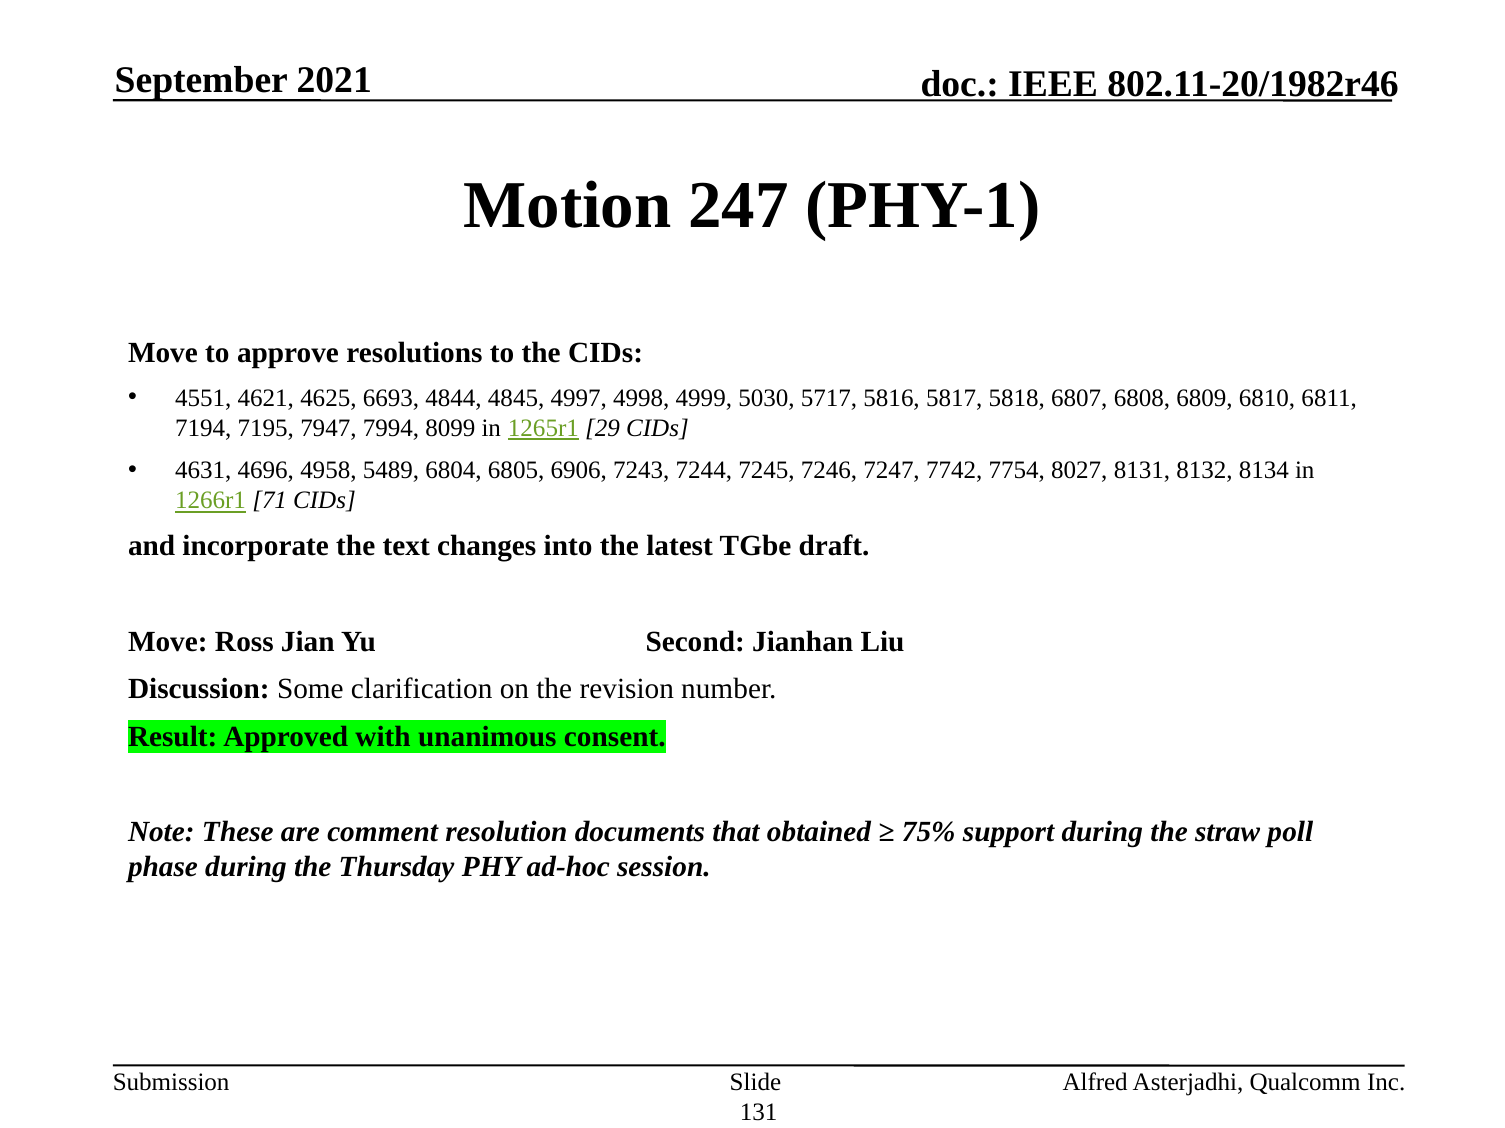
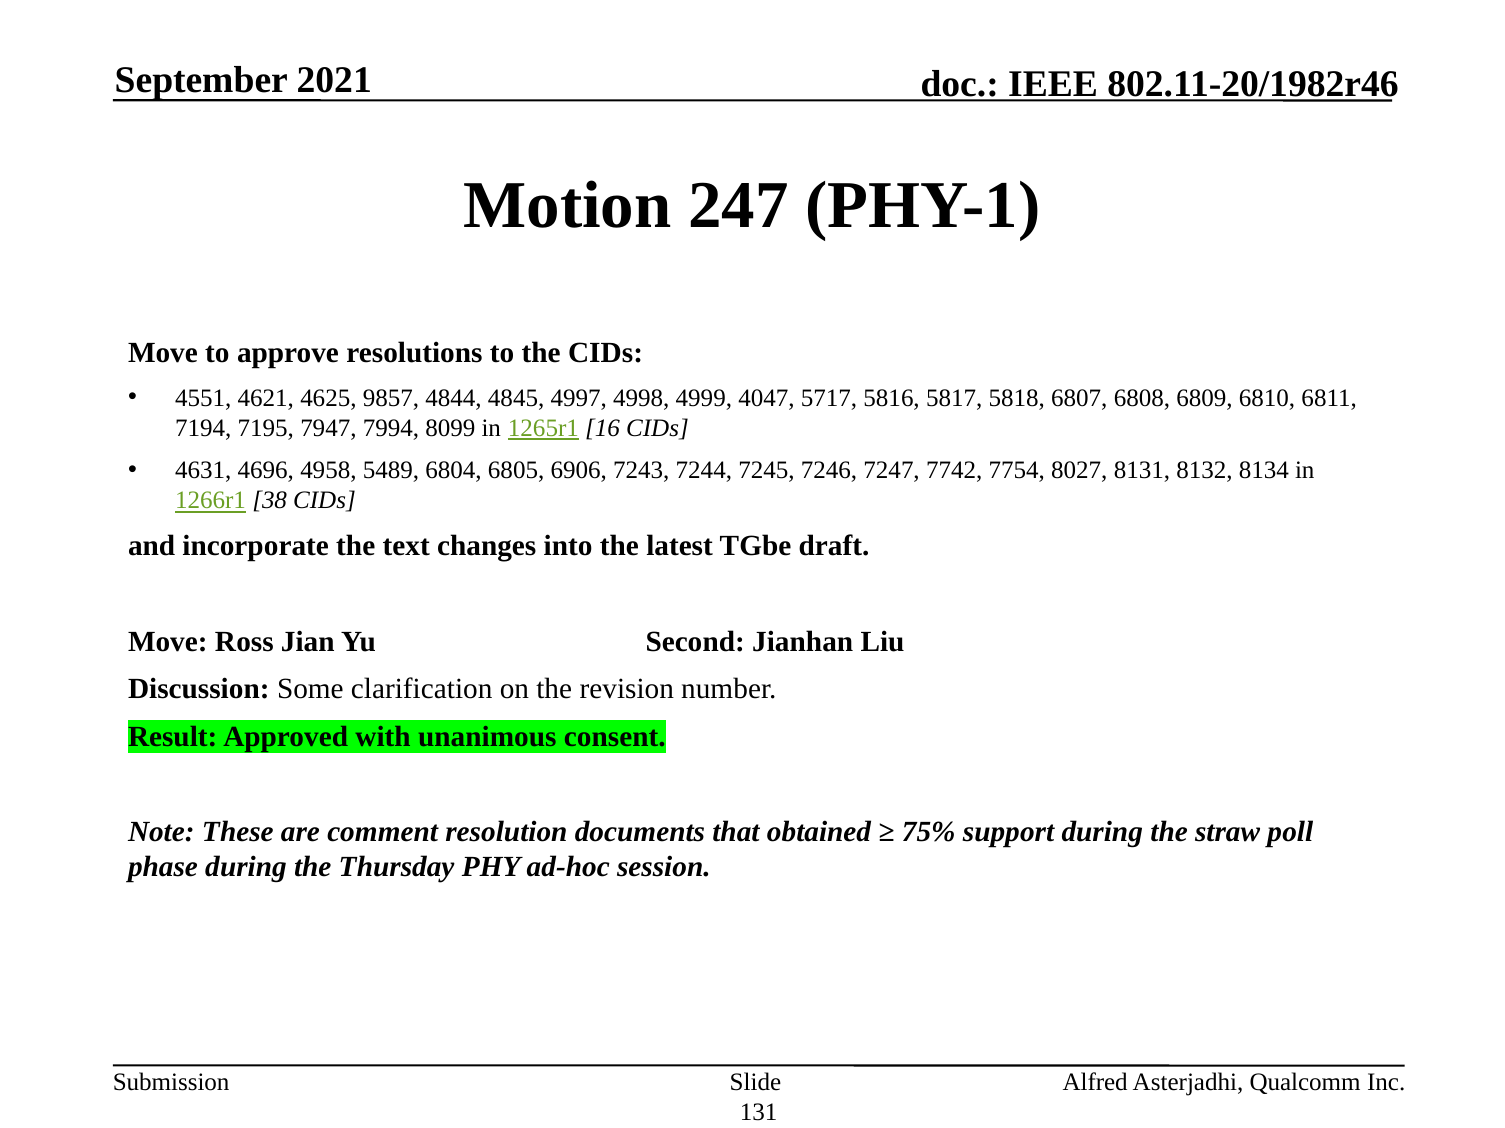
6693: 6693 -> 9857 (391, 398)
5030: 5030 -> 4047 (766, 398)
29: 29 -> 16 (603, 428)
71: 71 -> 38 (270, 501)
